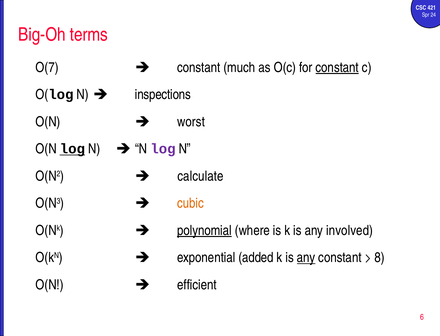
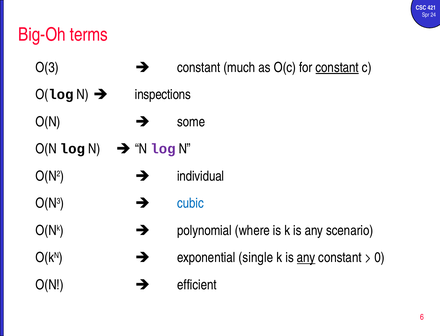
O(7: O(7 -> O(3 (47, 67)
worst: worst -> some (191, 122)
log underline: present -> none (72, 149)
calculate: calculate -> individual (201, 176)
cubic colour: orange -> blue (190, 203)
polynomial underline: present -> none (204, 230)
involved: involved -> scenario (350, 230)
added: added -> single (256, 257)
8: 8 -> 0 (380, 257)
